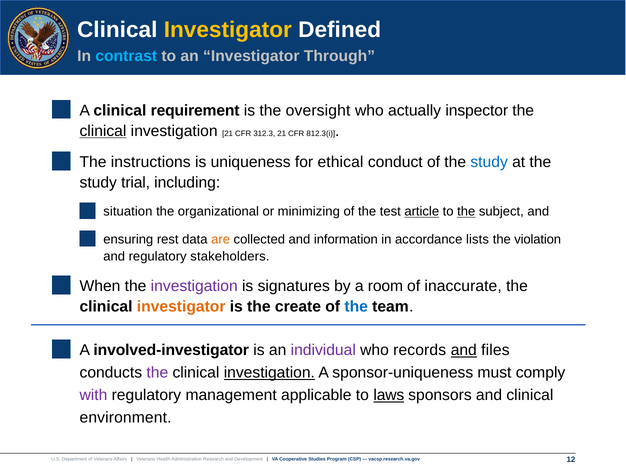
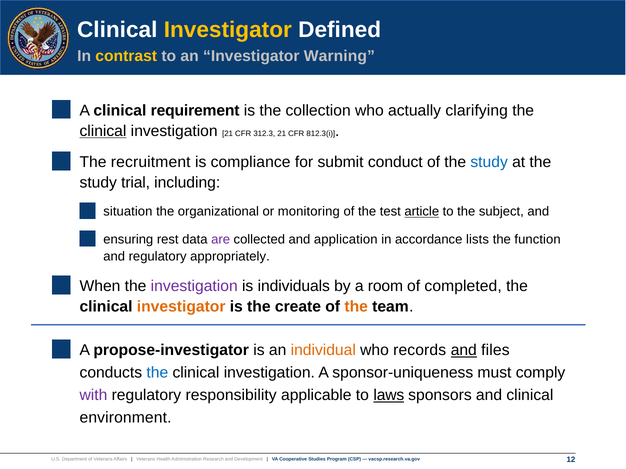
contrast colour: light blue -> yellow (126, 56)
Through: Through -> Warning (339, 56)
oversight: oversight -> collection (318, 111)
inspector: inspector -> clarifying (477, 111)
instructions: instructions -> recruitment (151, 162)
uniqueness: uniqueness -> compliance (251, 162)
ethical: ethical -> submit (341, 162)
minimizing: minimizing -> monitoring (309, 212)
the underline: present -> none (466, 212)
are colour: orange -> purple (221, 240)
information: information -> application (346, 240)
violation: violation -> function (538, 240)
stakeholders: stakeholders -> appropriately (230, 257)
signatures: signatures -> individuals (294, 286)
inaccurate: inaccurate -> completed (463, 286)
the colour: blue -> orange (356, 307)
involved-investigator: involved-investigator -> propose-investigator (171, 350)
individual colour: purple -> orange (323, 350)
the colour: purple -> blue (157, 373)
investigation underline: present -> none (269, 373)
management: management -> responsibility (231, 396)
